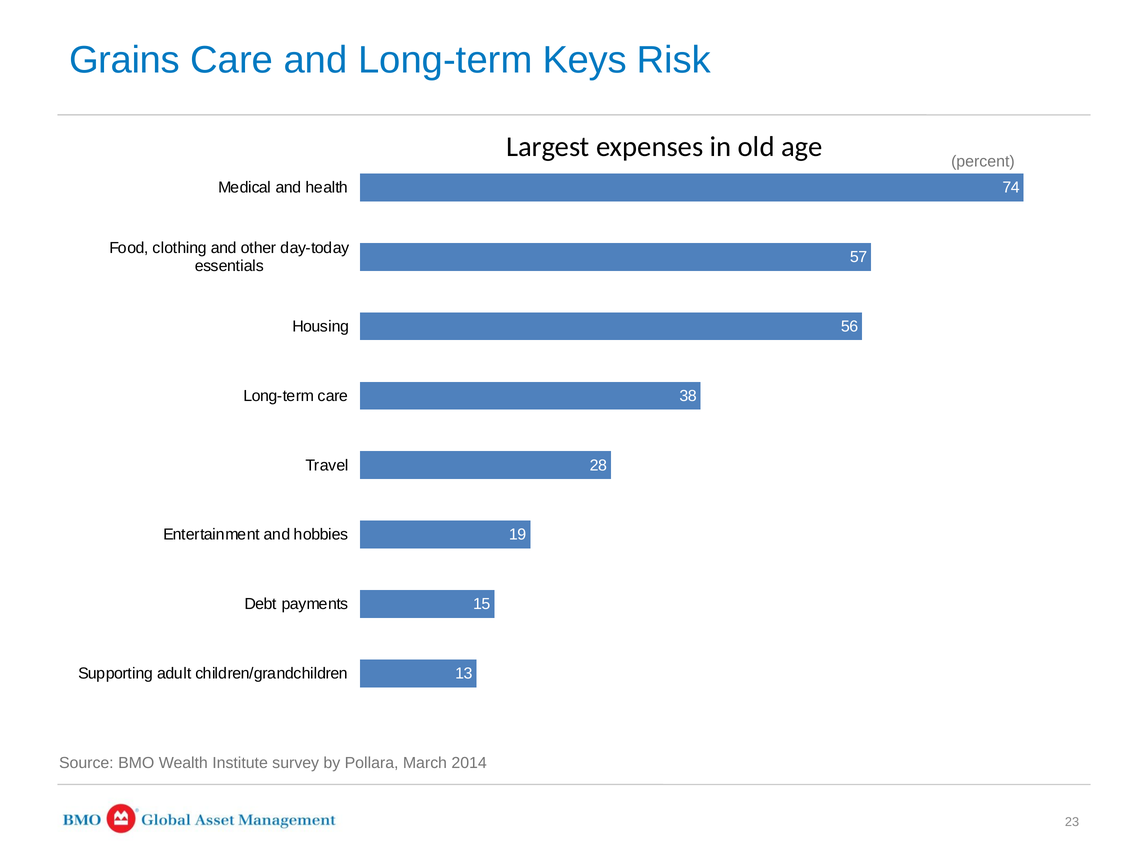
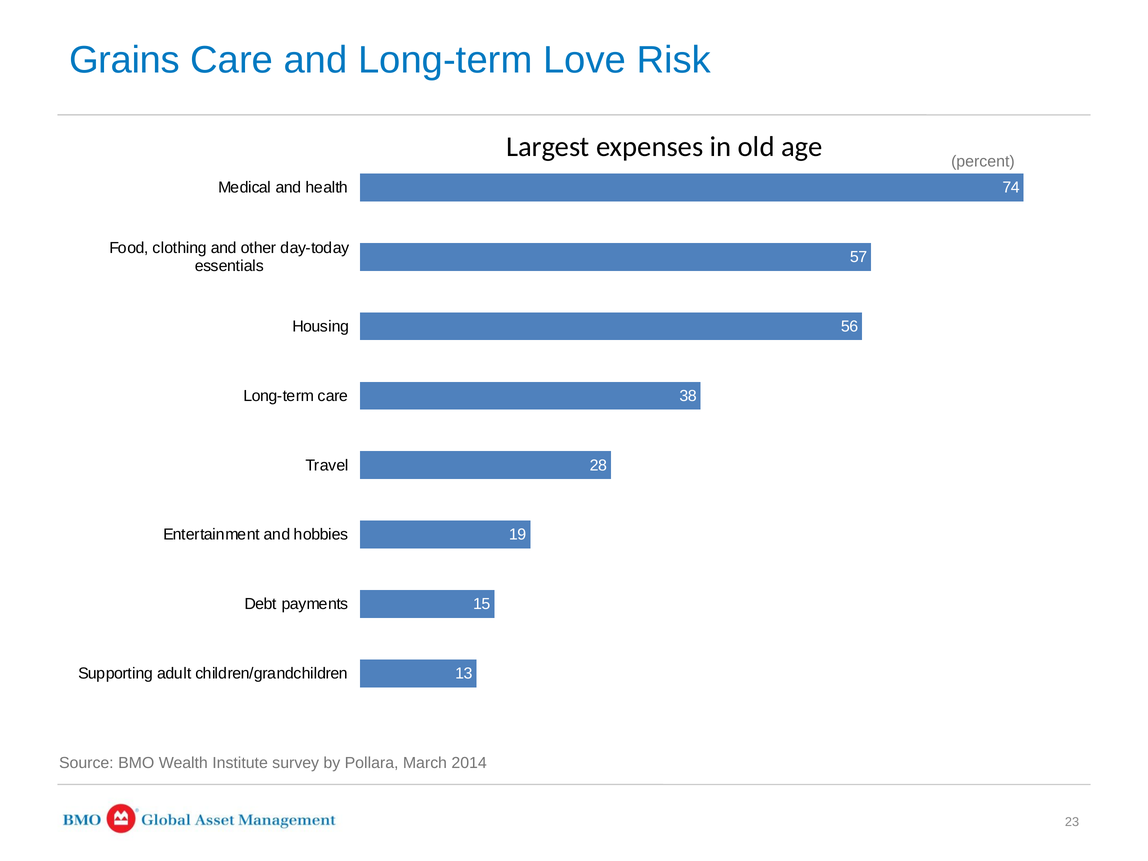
Keys: Keys -> Love (585, 60)
